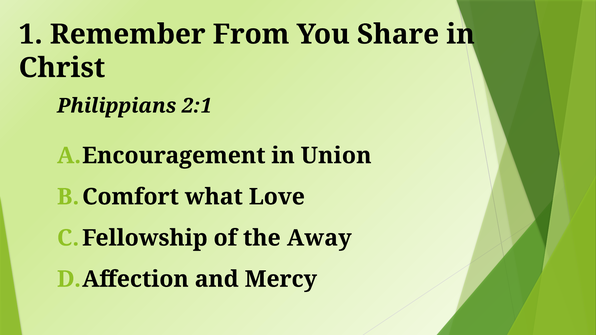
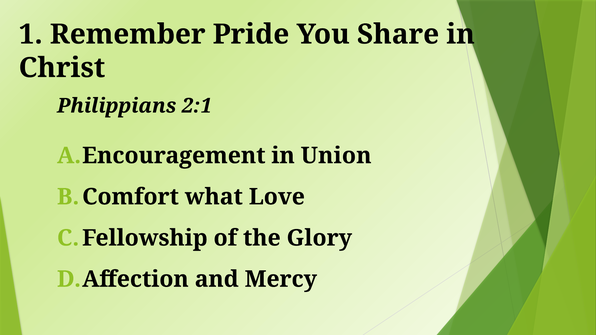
From: From -> Pride (251, 34)
Away: Away -> Glory (319, 238)
